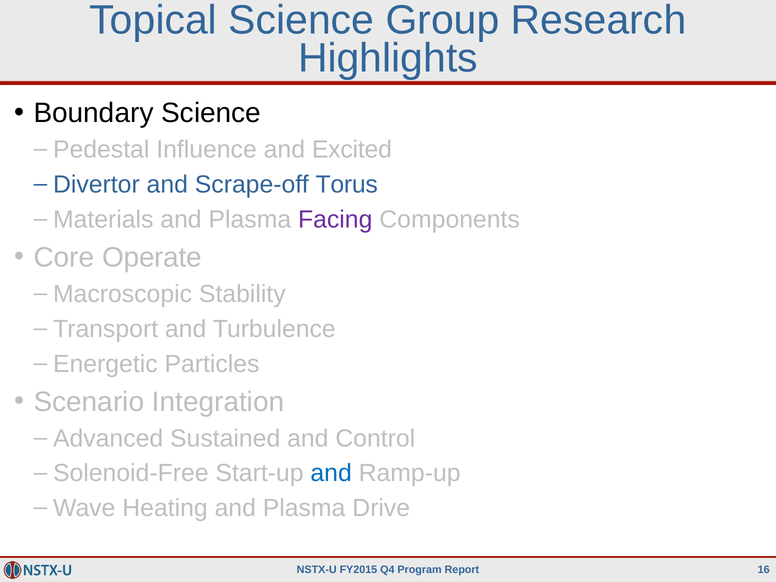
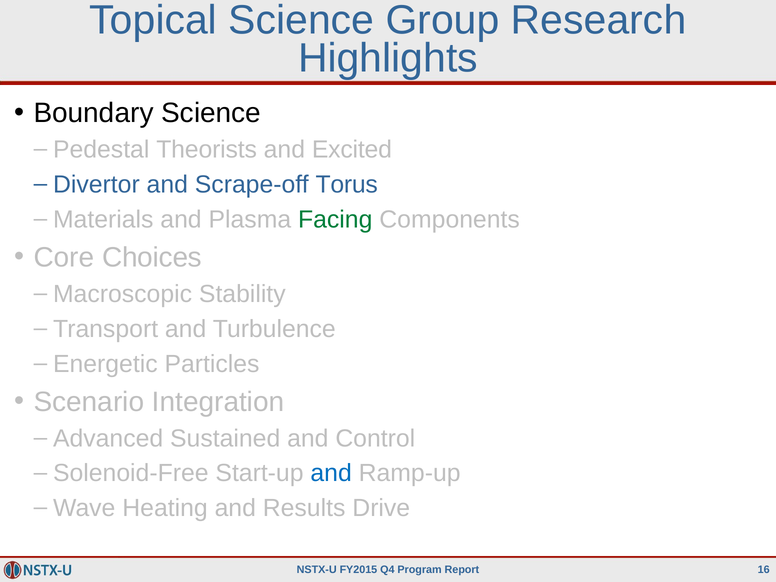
Influence: Influence -> Theorists (207, 150)
Facing colour: purple -> green (335, 220)
Operate: Operate -> Choices (152, 257)
Heating and Plasma: Plasma -> Results (304, 508)
